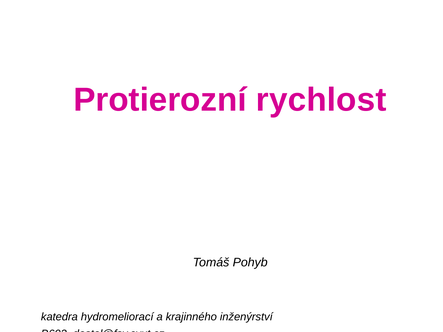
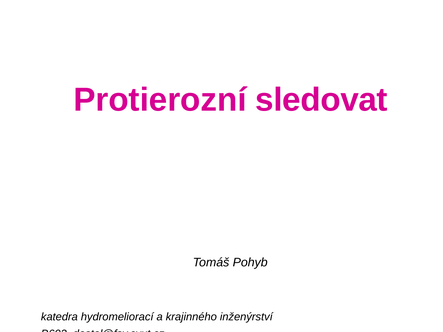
rychlost: rychlost -> sledovat (321, 100)
